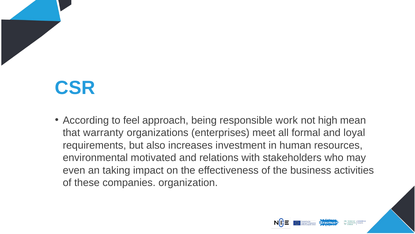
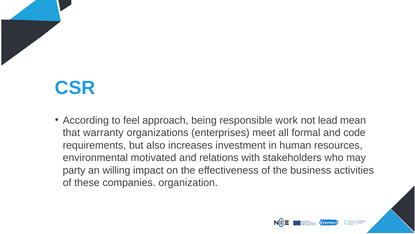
high: high -> lead (328, 120)
loyal: loyal -> code (354, 132)
even: even -> party (74, 170)
taking: taking -> willing (116, 170)
